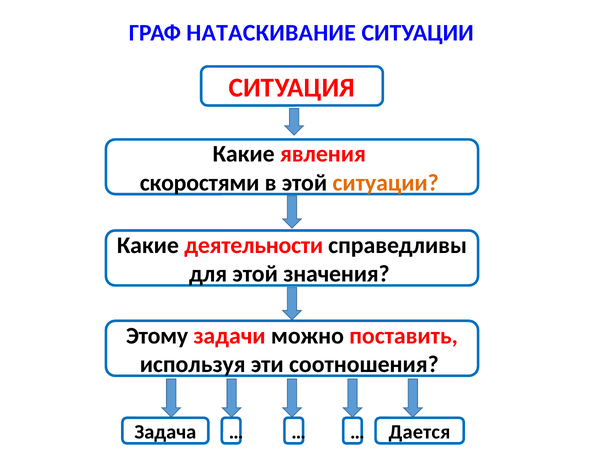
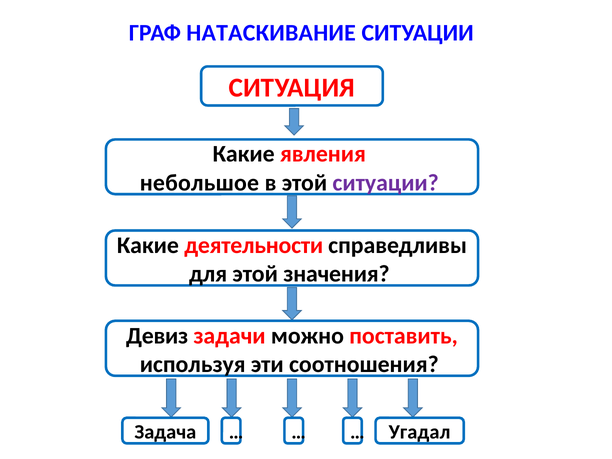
скоростями: скоростями -> небольшое (199, 183)
ситуации colour: orange -> purple (386, 183)
Этому: Этому -> Девиз (157, 336)
Дается: Дается -> Угадал (420, 432)
